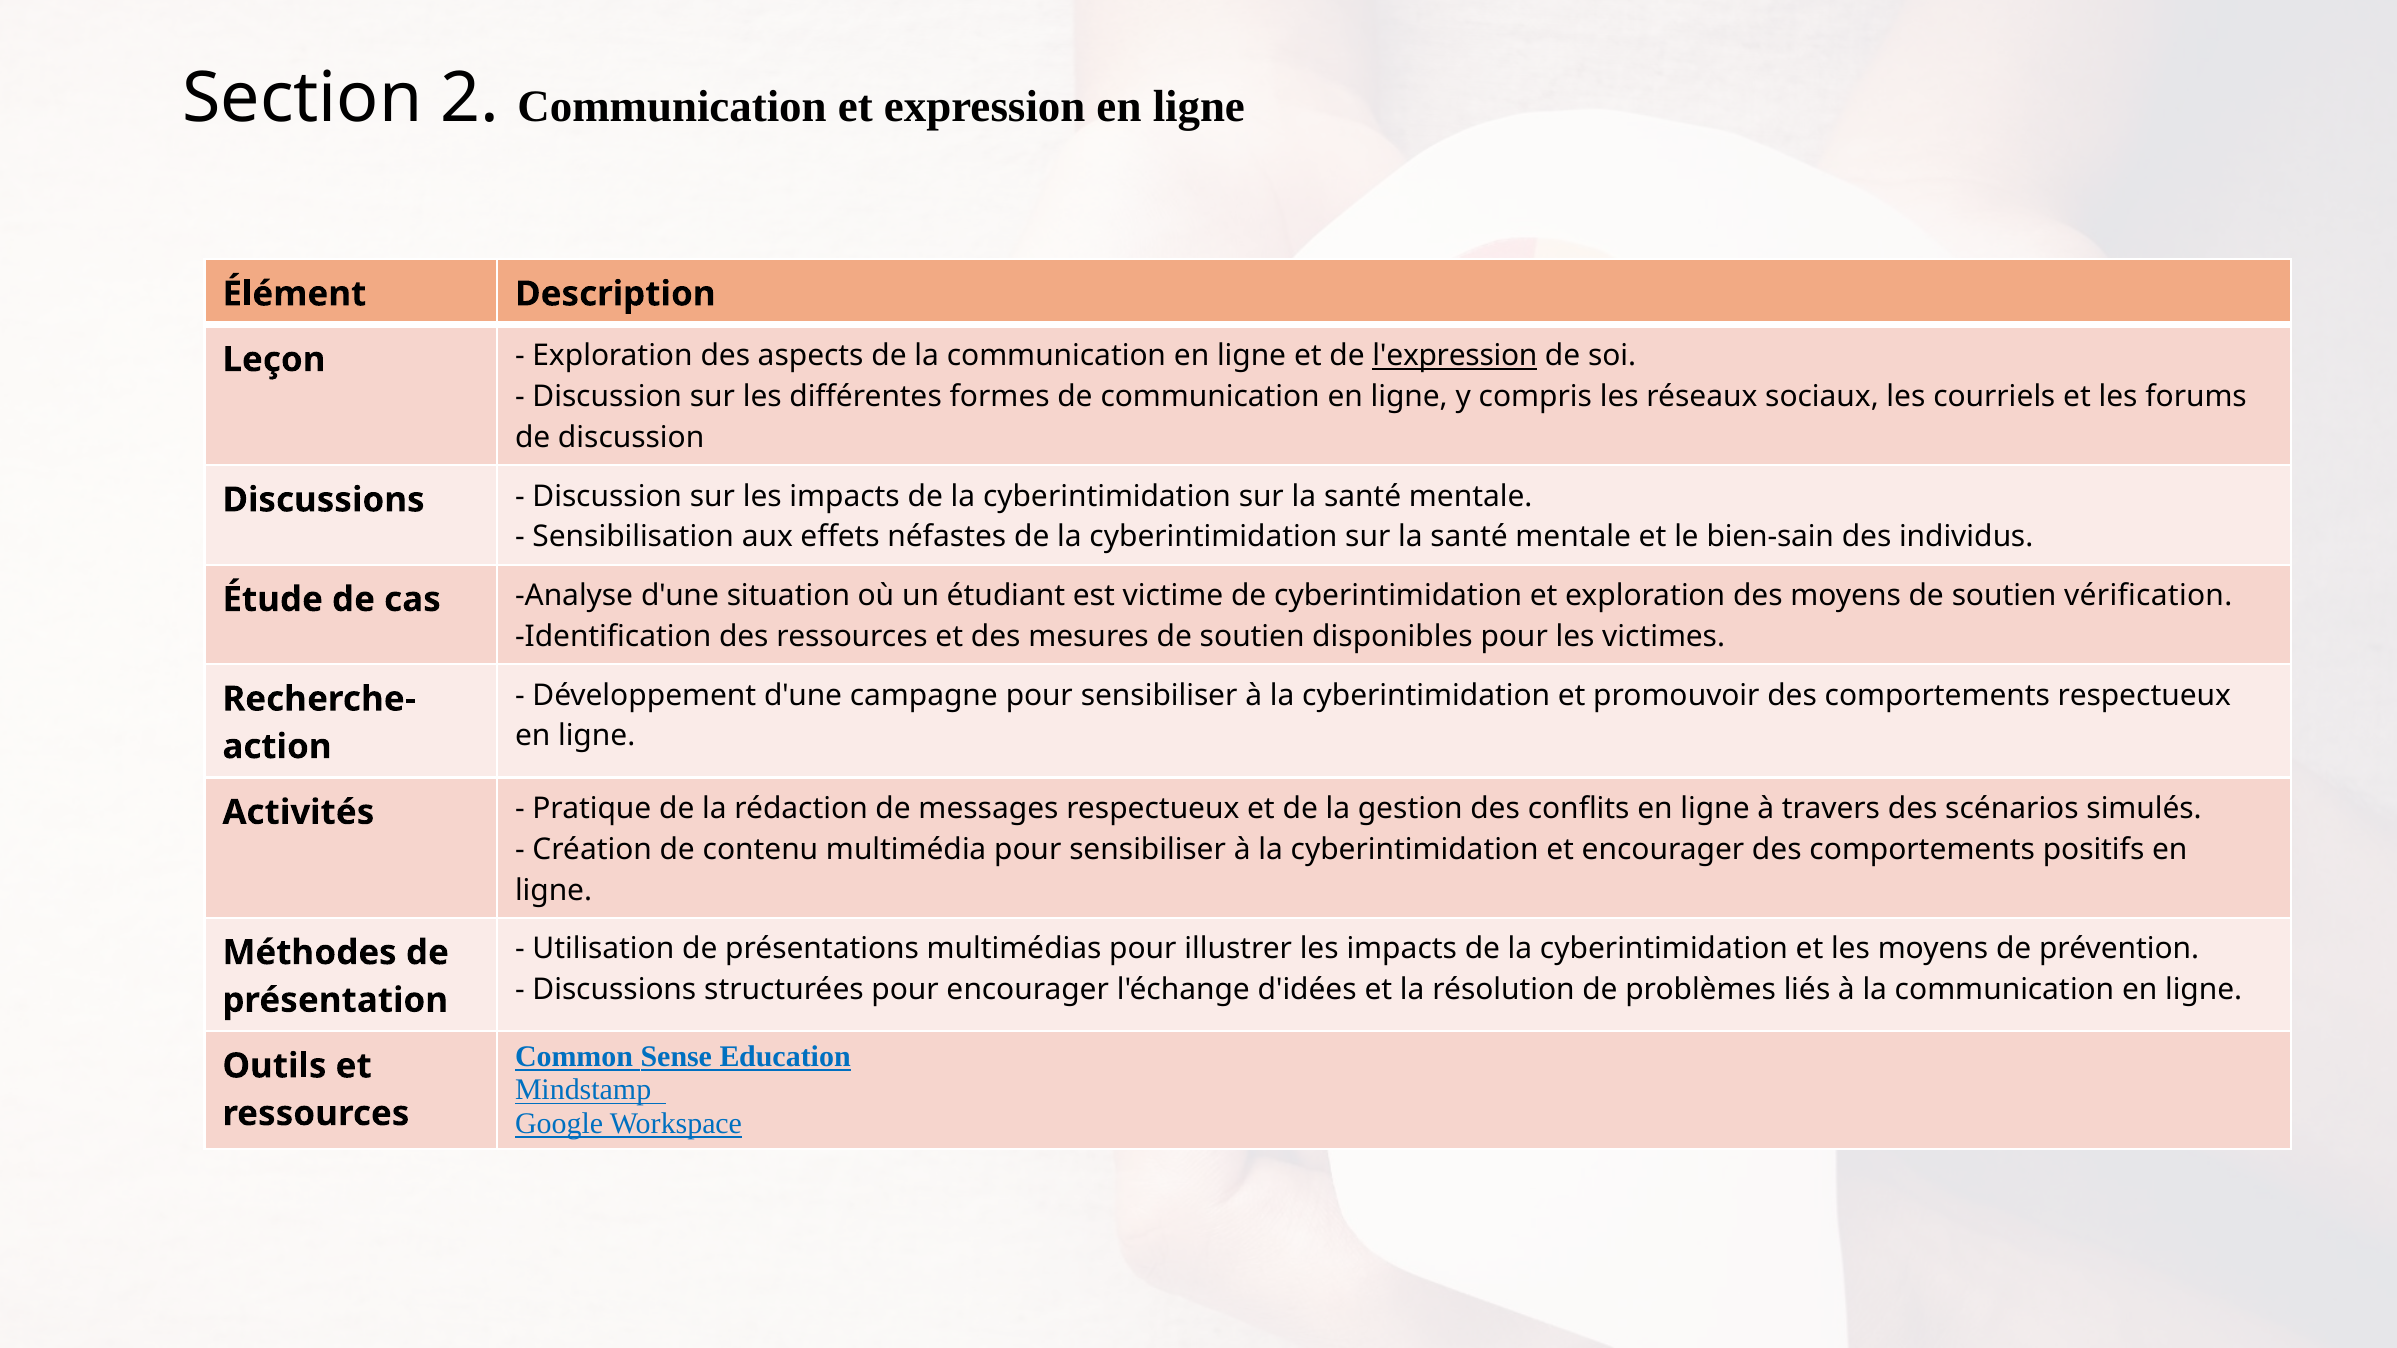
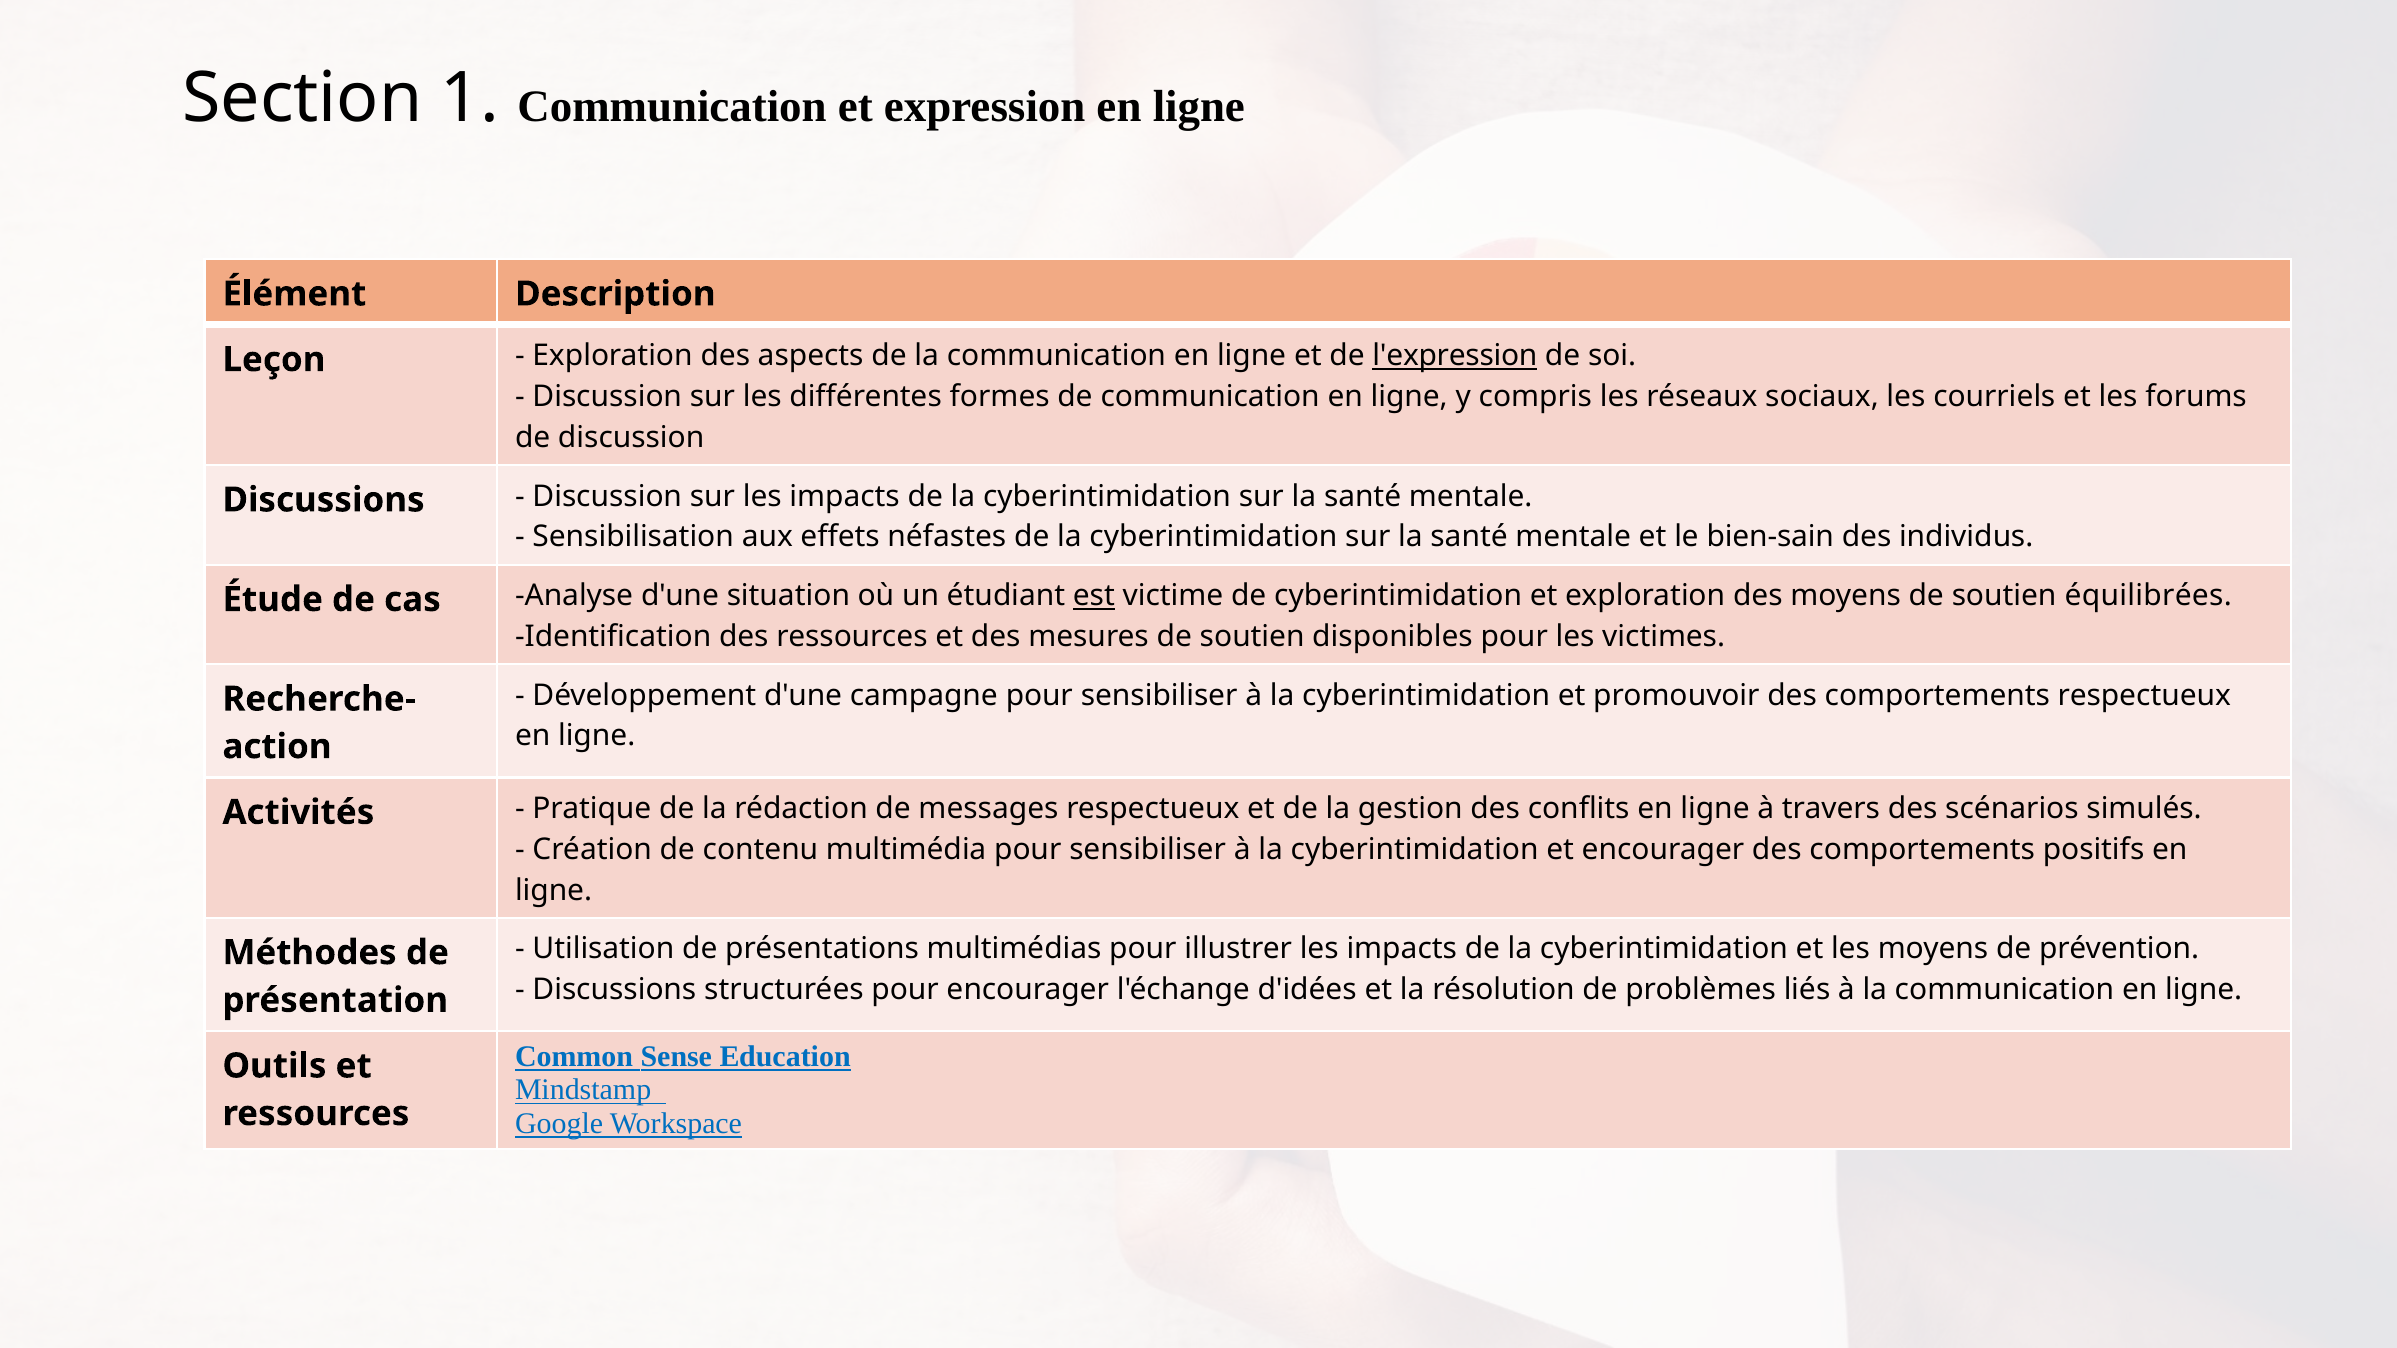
2: 2 -> 1 (470, 98)
est underline: none -> present (1094, 596)
vérification: vérification -> équilibrées (2148, 596)
